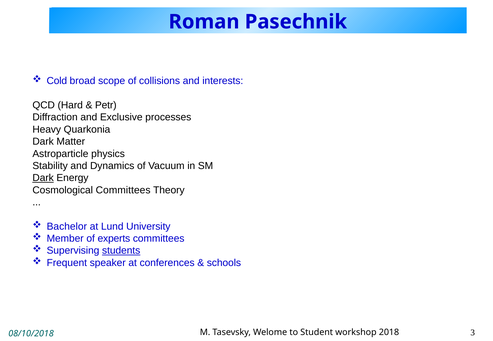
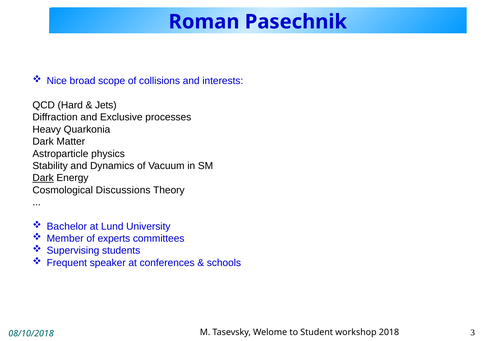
Cold: Cold -> Nice (57, 81)
Petr: Petr -> Jets (106, 105)
Cosmological Committees: Committees -> Discussions (123, 190)
students underline: present -> none (121, 251)
